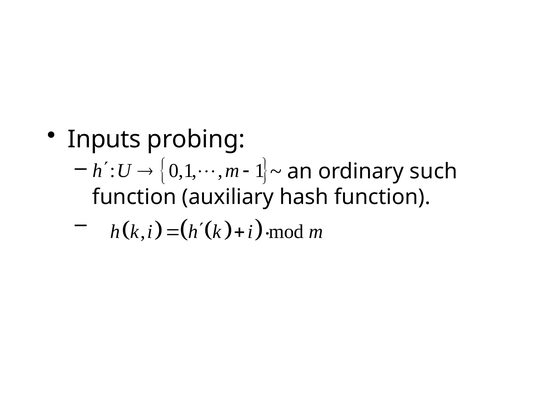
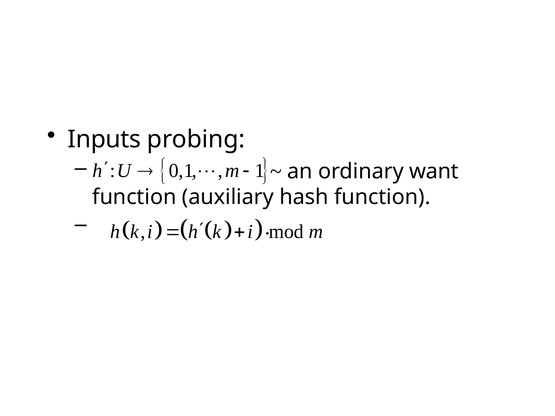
such: such -> want (434, 171)
